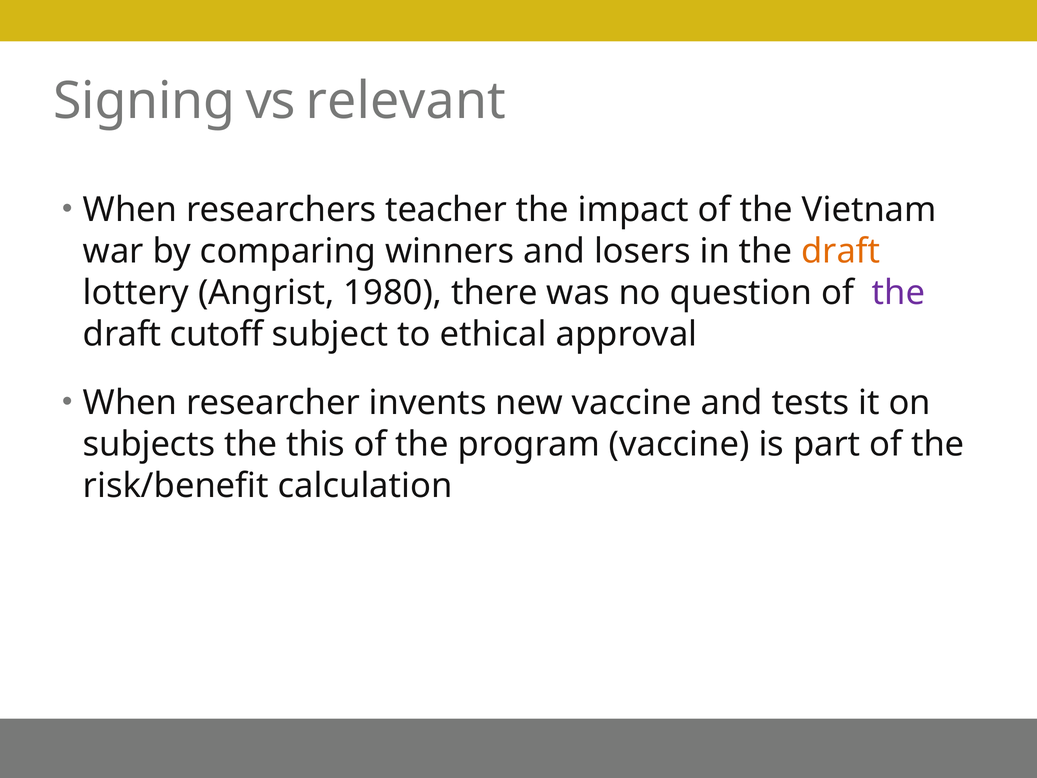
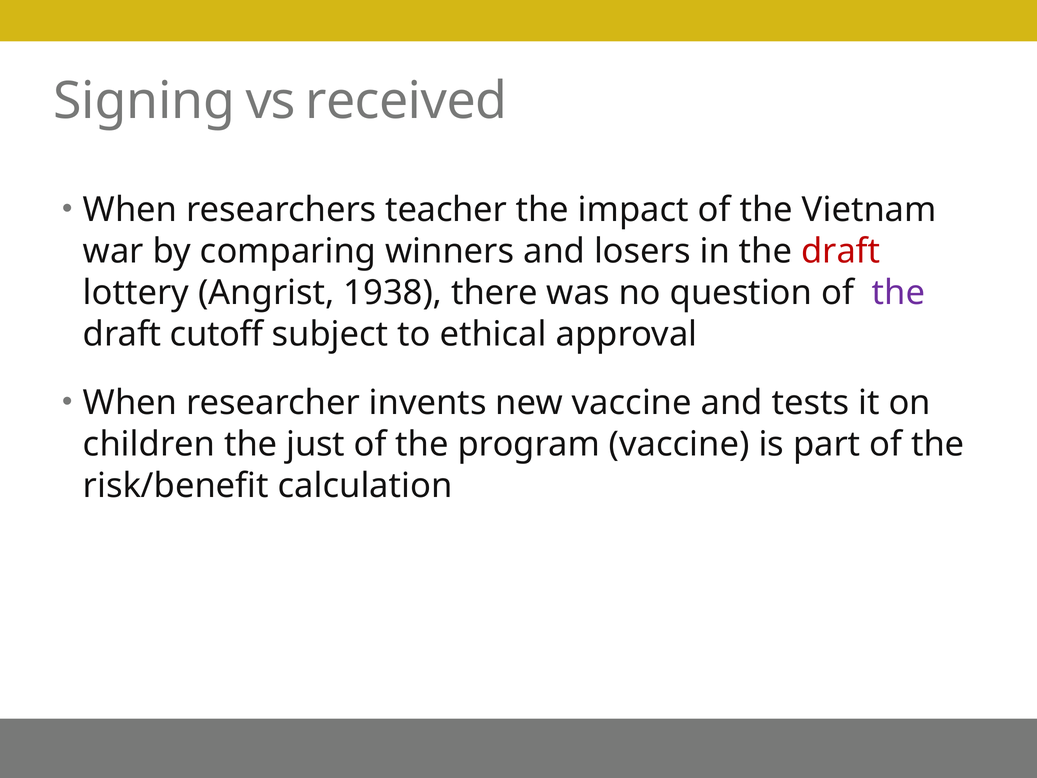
relevant: relevant -> received (406, 101)
draft colour: orange -> red (841, 251)
1980: 1980 -> 1938 (393, 293)
subjects: subjects -> children (149, 444)
this: this -> just (316, 444)
